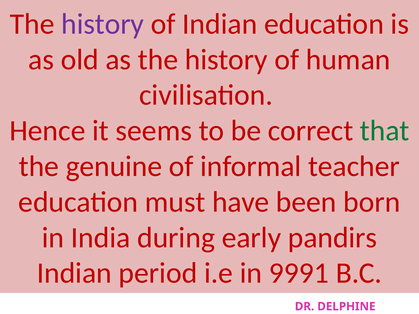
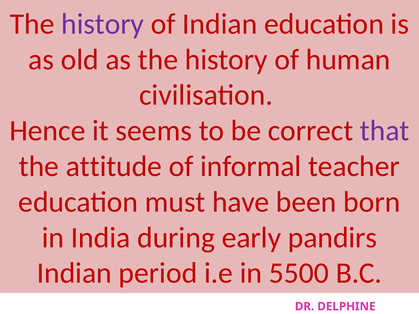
that colour: green -> purple (385, 131)
genuine: genuine -> attitude (114, 167)
9991: 9991 -> 5500 (299, 273)
